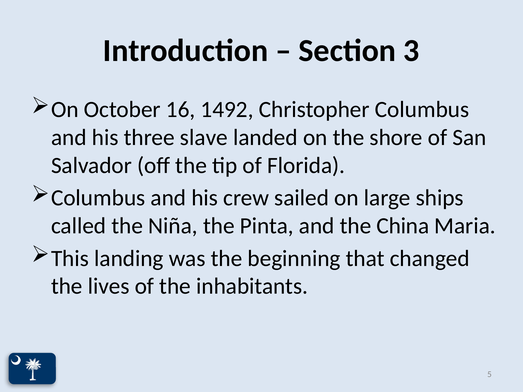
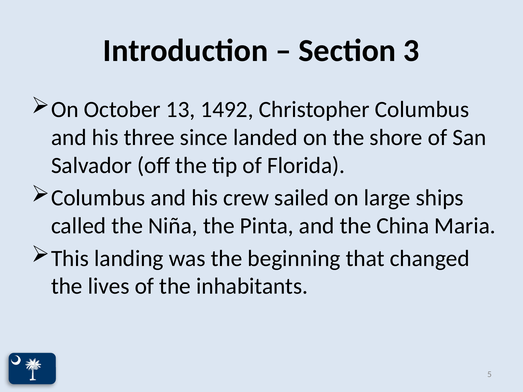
16: 16 -> 13 (181, 110)
slave: slave -> since (204, 138)
